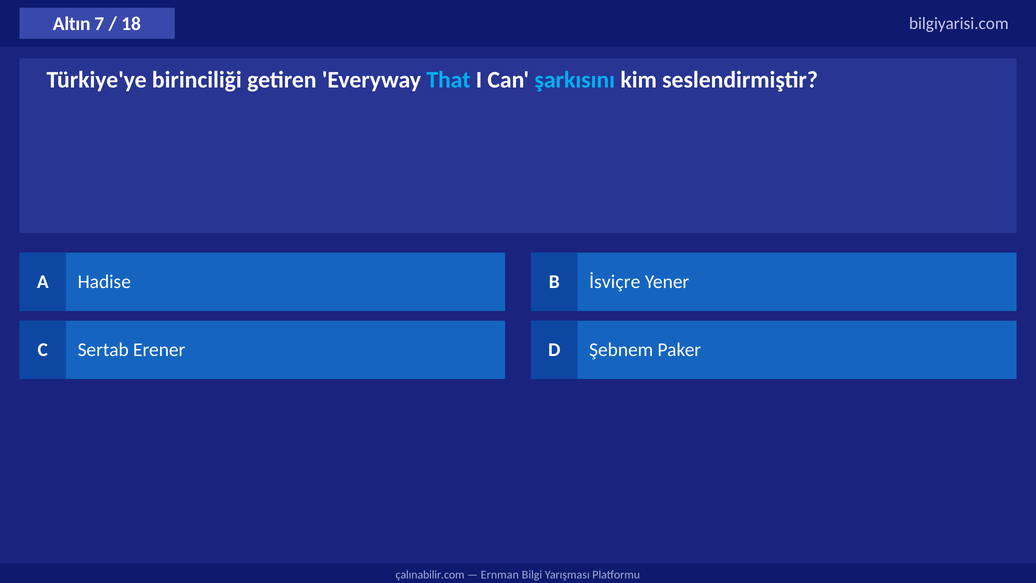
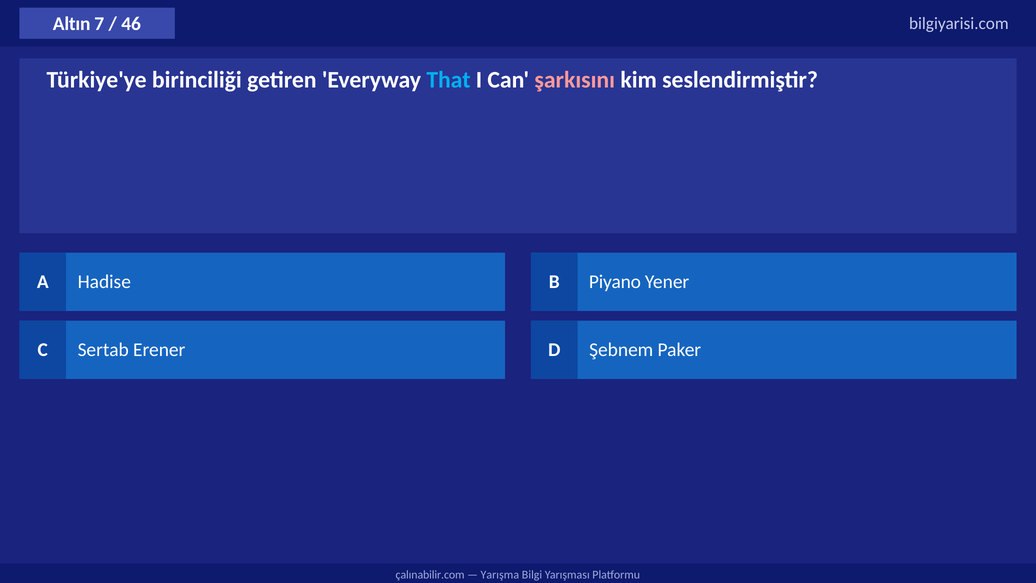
18: 18 -> 46 (131, 24)
şarkısını colour: light blue -> pink (575, 80)
İsviçre: İsviçre -> Piyano (615, 282)
Ernman: Ernman -> Yarışma (500, 575)
